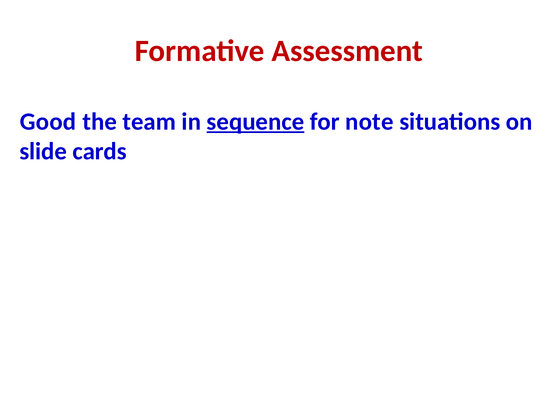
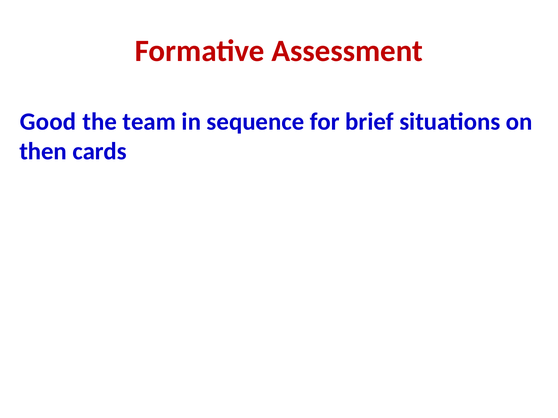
sequence underline: present -> none (255, 122)
note: note -> brief (369, 122)
slide: slide -> then (43, 151)
